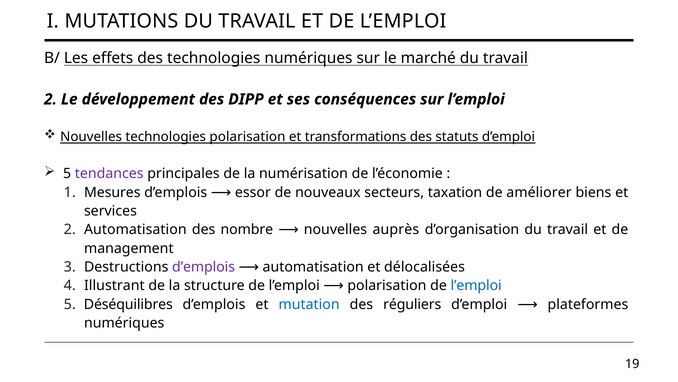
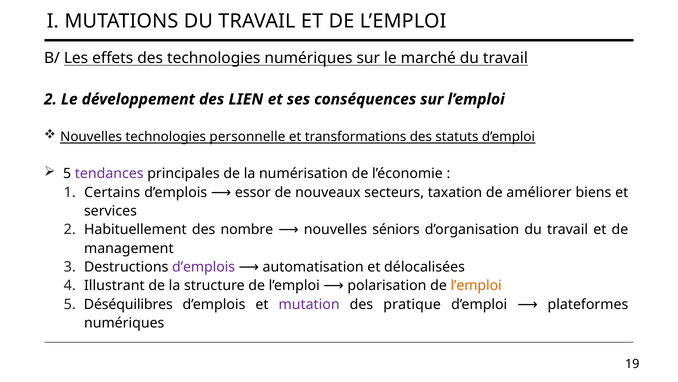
DIPP: DIPP -> LIEN (246, 99)
technologies polarisation: polarisation -> personnelle (247, 137)
Mesures: Mesures -> Certains (112, 192)
2 Automatisation: Automatisation -> Habituellement (135, 229)
auprès: auprès -> séniors (396, 229)
l’emploi colour: blue -> orange (476, 285)
mutation colour: blue -> purple (309, 304)
réguliers: réguliers -> pratique (412, 304)
